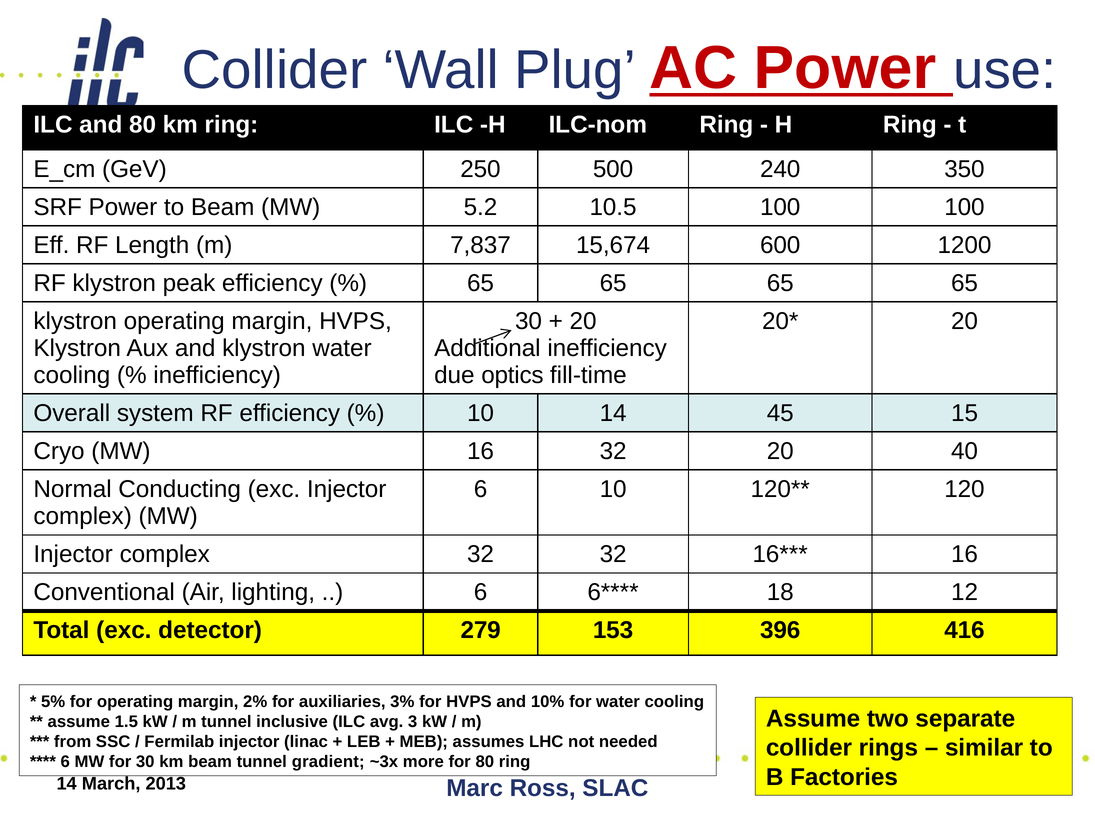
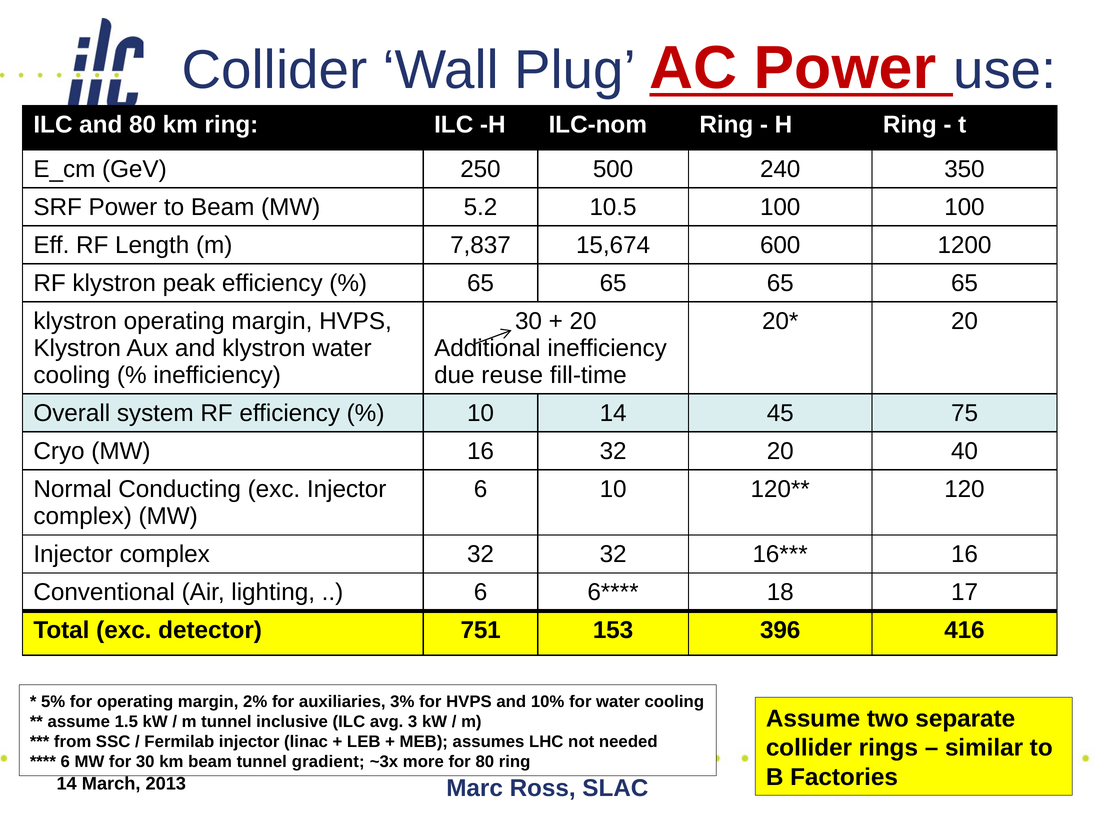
optics: optics -> reuse (512, 375)
15: 15 -> 75 (965, 413)
12: 12 -> 17 (965, 592)
279: 279 -> 751 (481, 630)
